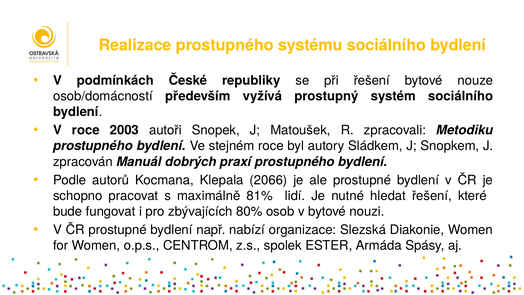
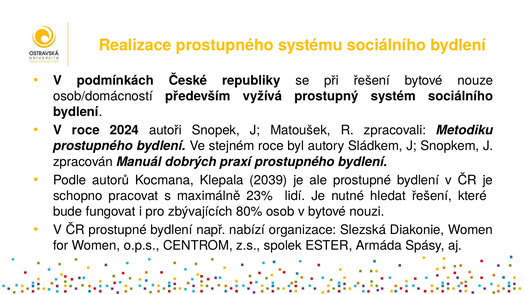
2003: 2003 -> 2024 (124, 130)
2066: 2066 -> 2039 (268, 180)
81%: 81% -> 23% (260, 196)
